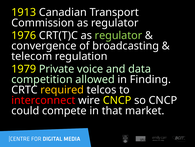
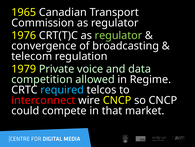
1913: 1913 -> 1965 (24, 12)
Finding: Finding -> Regime (150, 79)
required colour: yellow -> light blue (62, 89)
